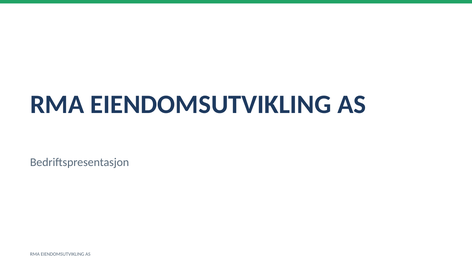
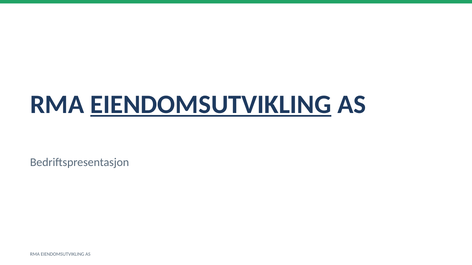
EIENDOMSUTVIKLING underline: none -> present (211, 105)
